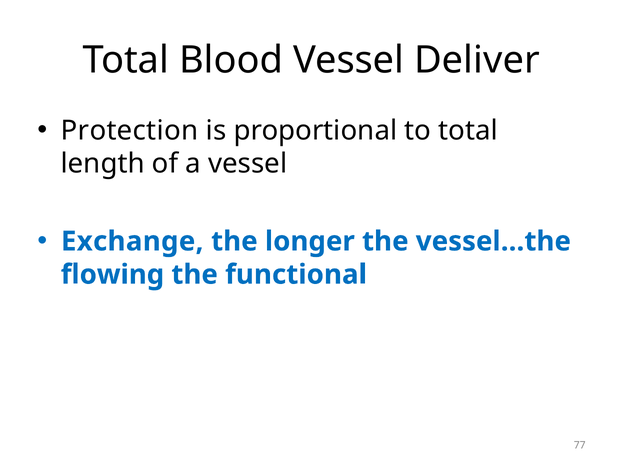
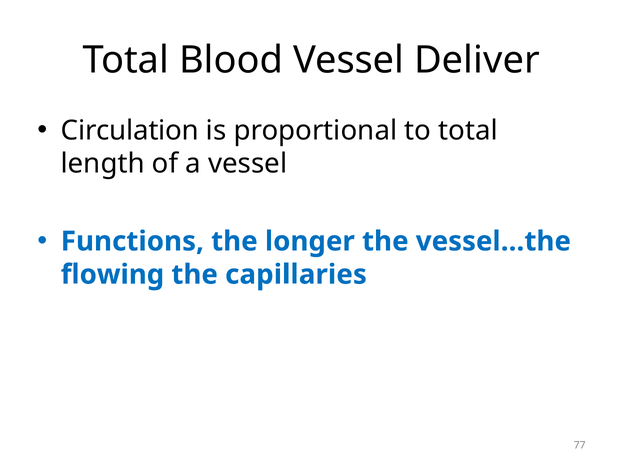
Protection: Protection -> Circulation (130, 131)
Exchange: Exchange -> Functions (132, 241)
functional: functional -> capillaries (296, 275)
